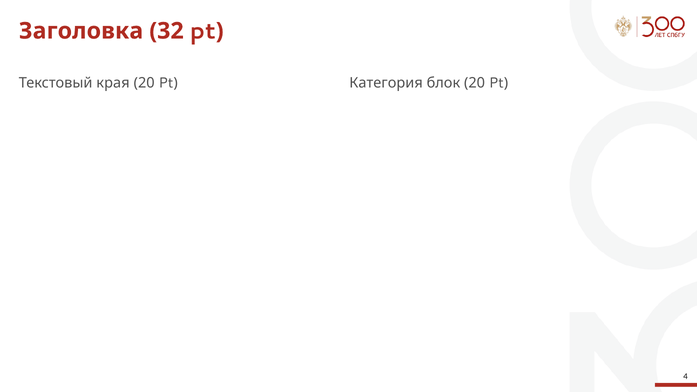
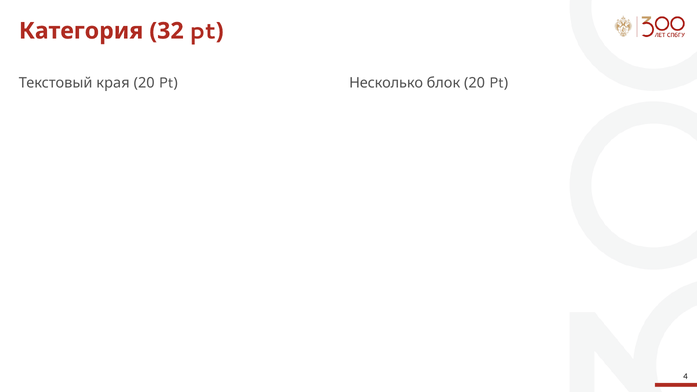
Заголовка: Заголовка -> Категория (81, 31)
Категория: Категория -> Несколько (386, 83)
